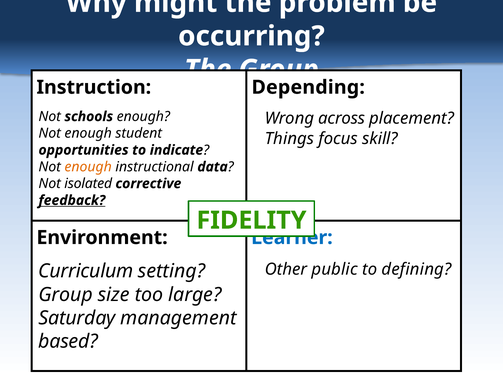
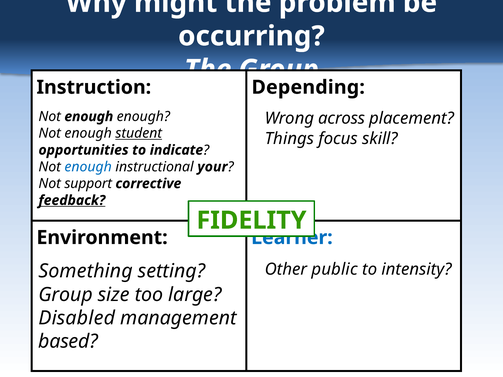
schools: schools -> enough (89, 117)
student underline: none -> present (139, 133)
enough colour: orange -> blue (88, 167)
data: data -> your (212, 167)
isolated: isolated -> support (88, 184)
defining: defining -> intensity (417, 269)
Curriculum: Curriculum -> Something (86, 271)
Saturday: Saturday -> Disabled (77, 318)
